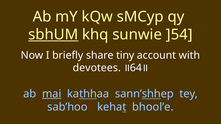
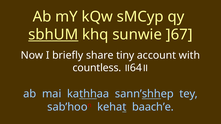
]54: ]54 -> ]67 (179, 35)
devotees: devotees -> countless (97, 68)
mai underline: present -> none (52, 94)
bhool’e: bhool’e -> baach’e (153, 107)
